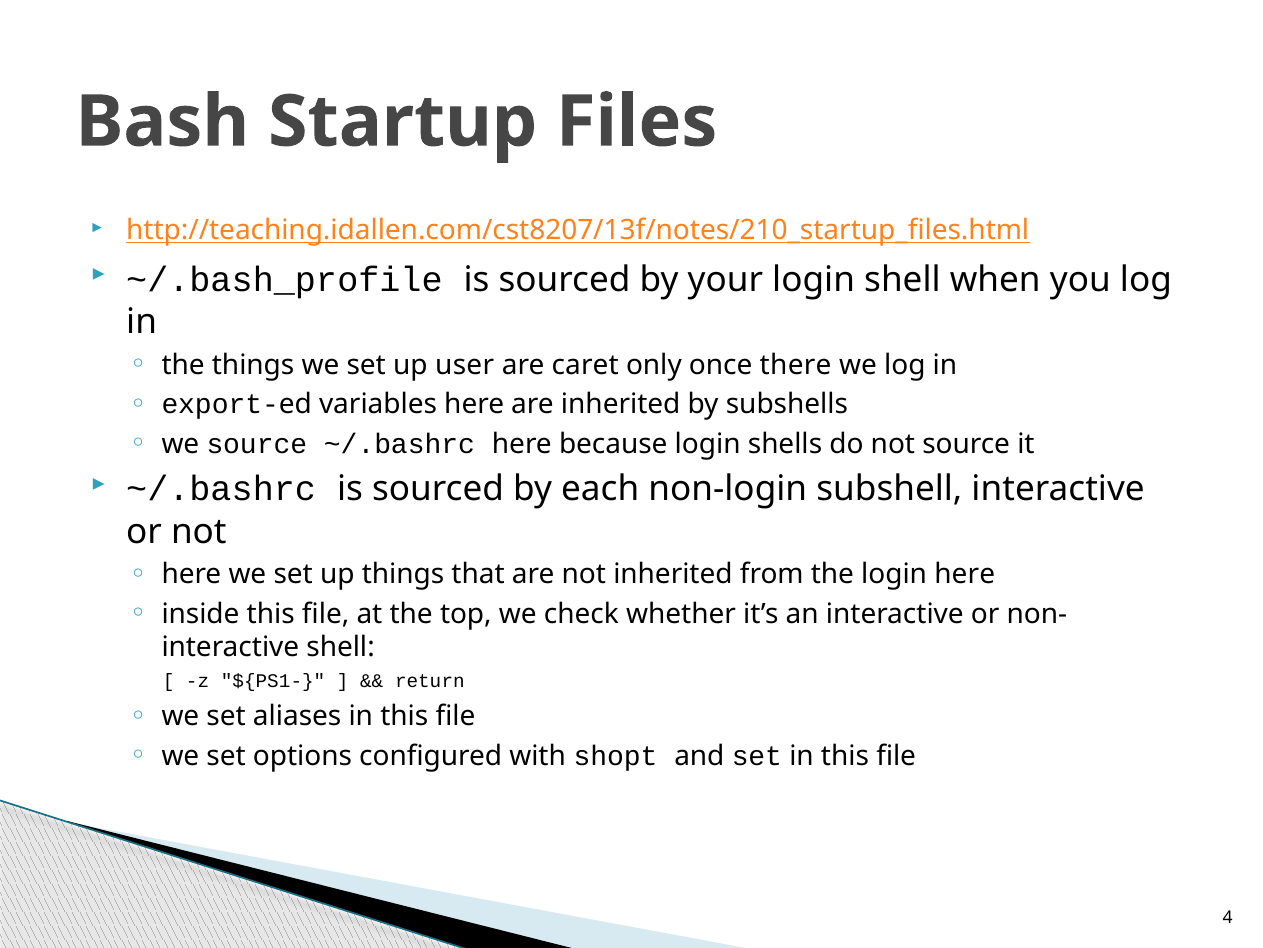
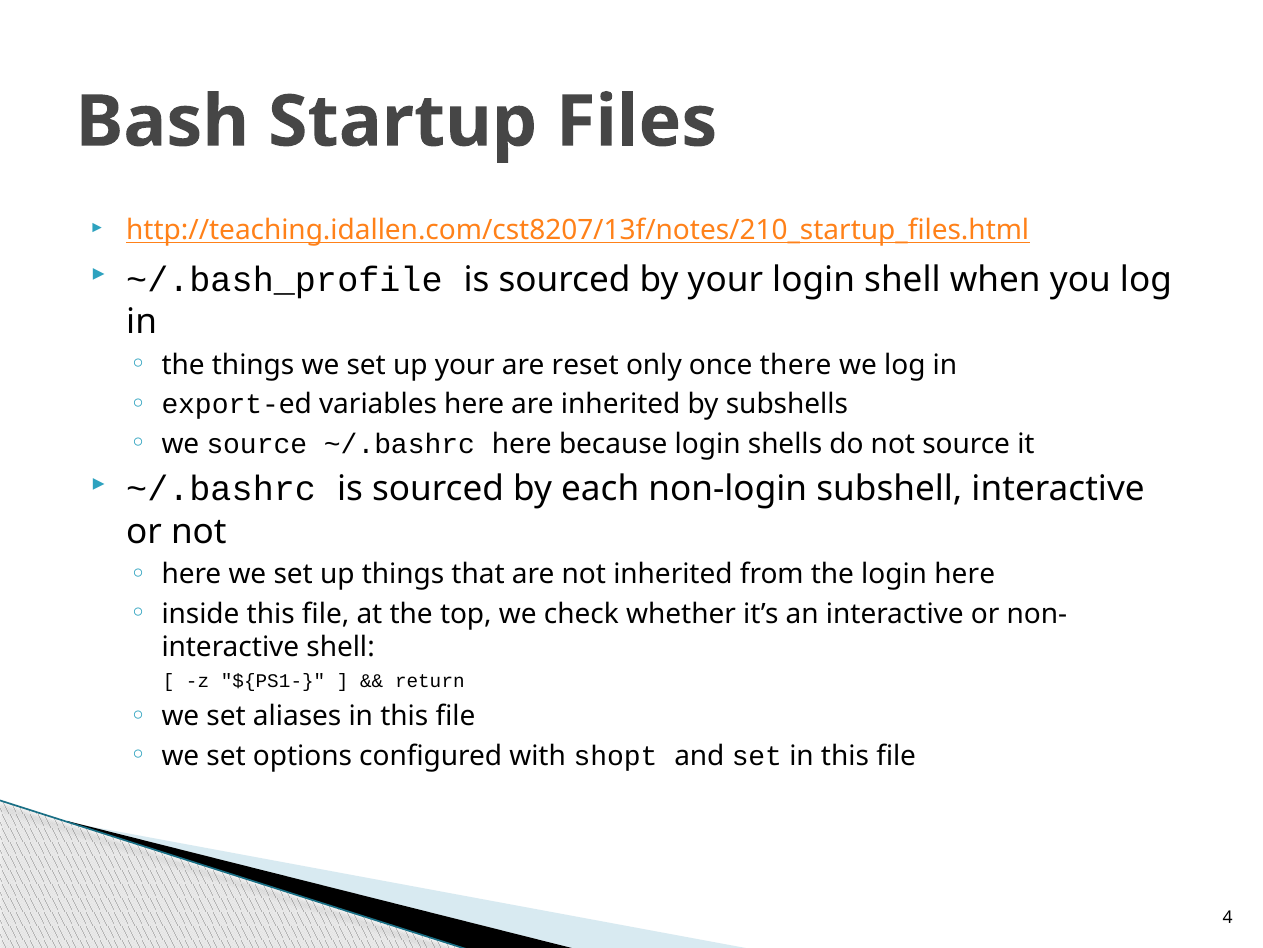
up user: user -> your (465, 365)
caret: caret -> reset (585, 365)
